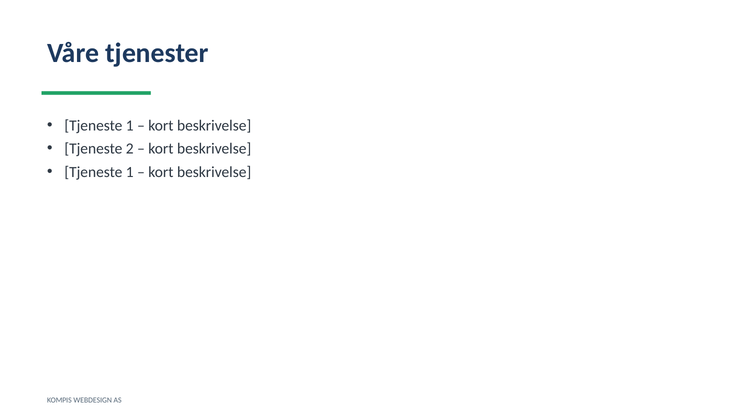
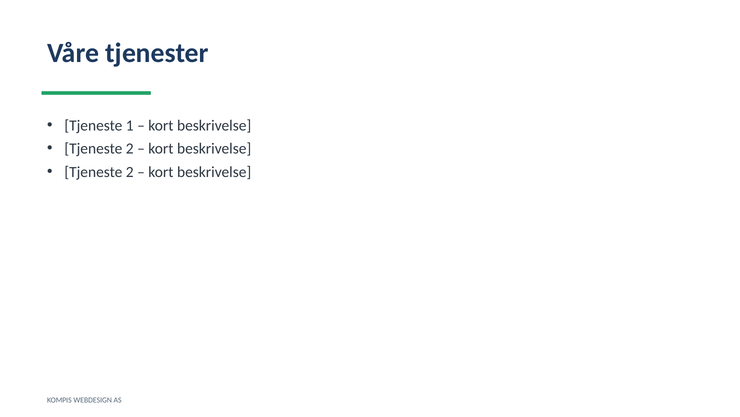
1: 1 -> 2 (130, 172)
